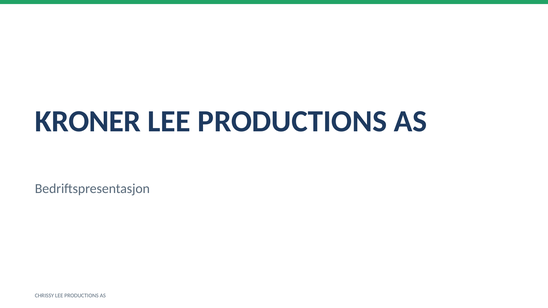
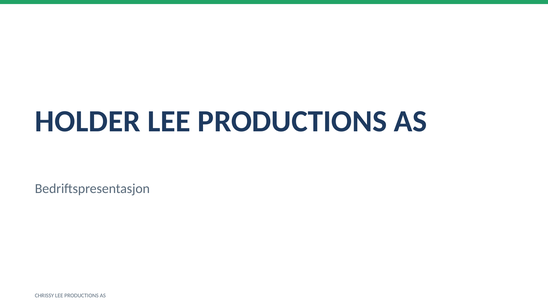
KRONER: KRONER -> HOLDER (88, 122)
